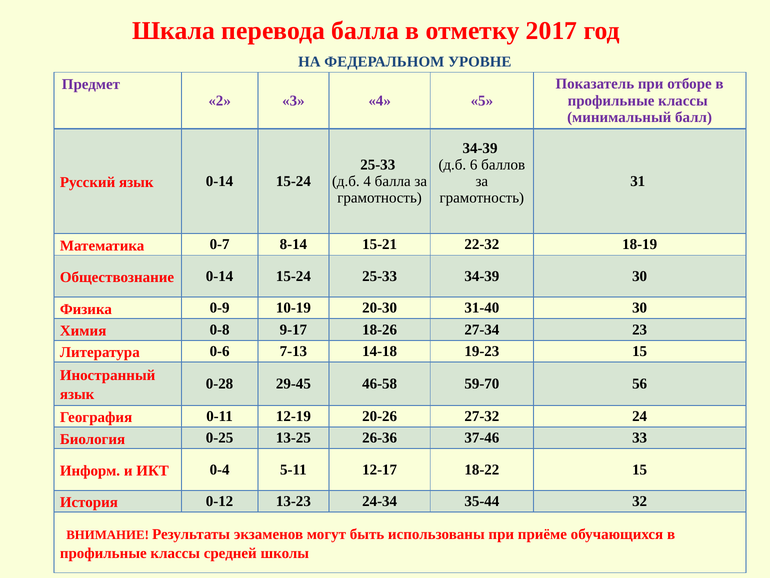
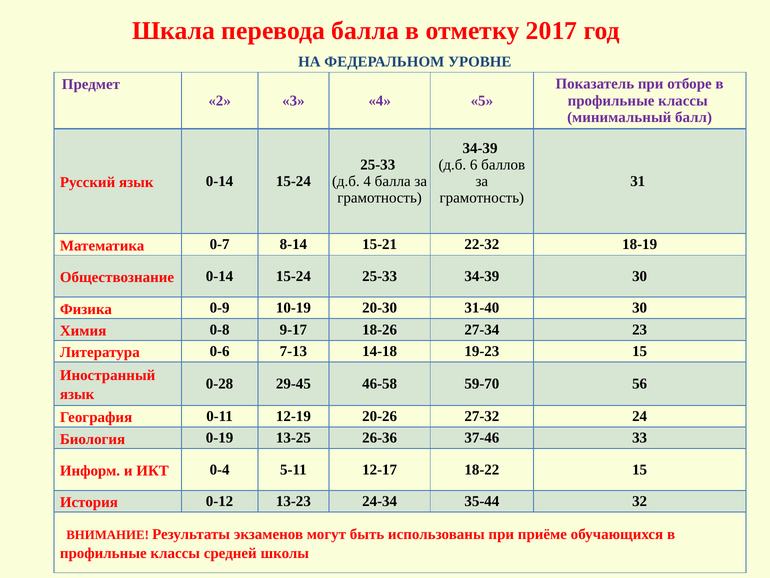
0-25: 0-25 -> 0-19 (220, 438)
